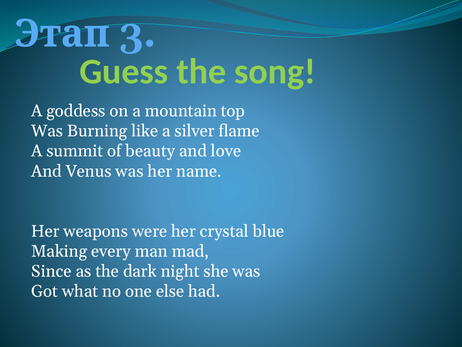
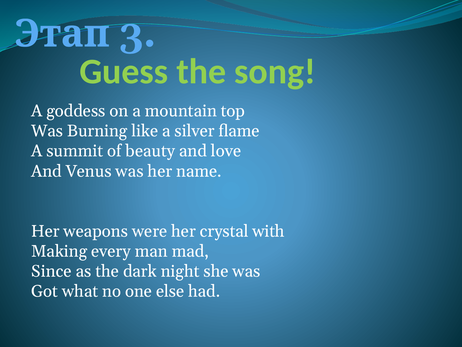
blue: blue -> with (269, 231)
